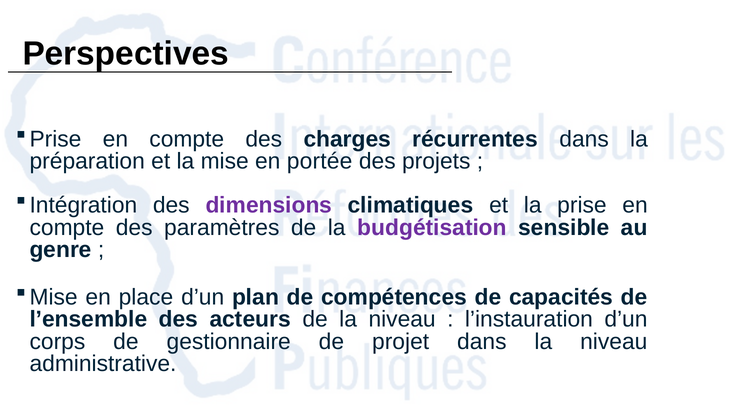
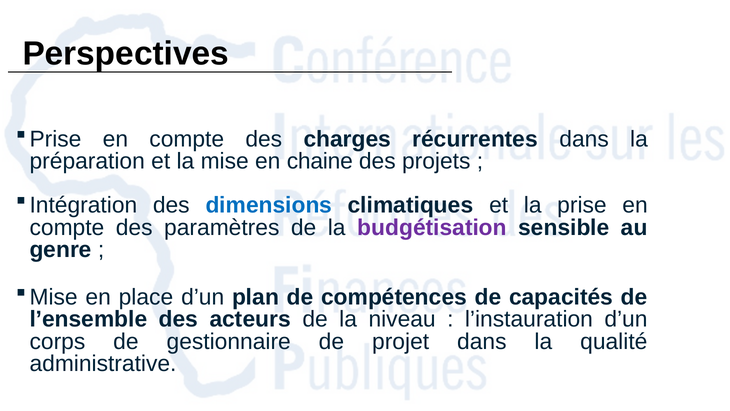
portée: portée -> chaine (320, 161)
dimensions colour: purple -> blue (269, 205)
dans la niveau: niveau -> qualité (614, 341)
